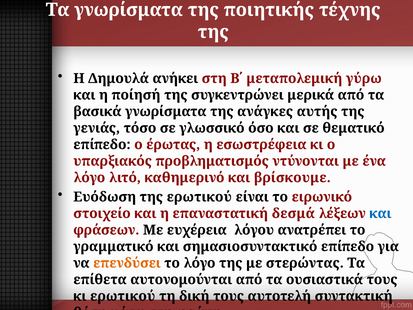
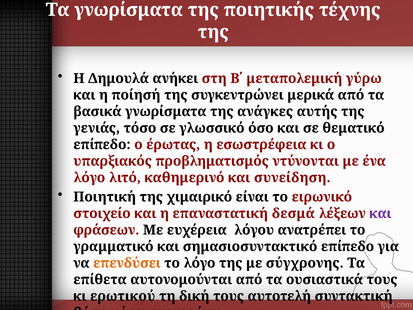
βρίσκουμε: βρίσκουμε -> συνείδηση (292, 177)
Ευόδωση: Ευόδωση -> Ποιητική (105, 197)
της ερωτικού: ερωτικού -> χιμαιρικό (199, 197)
και colour: blue -> purple (380, 213)
στερώντας: στερώντας -> σύγχρονης (305, 263)
